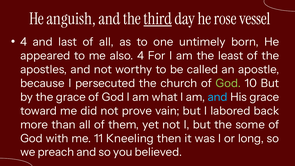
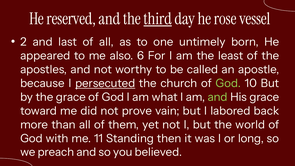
anguish: anguish -> reserved (71, 19)
4: 4 -> 2 (24, 42)
also 4: 4 -> 6 (141, 56)
persecuted underline: none -> present (105, 83)
and colour: light blue -> light green (218, 97)
some: some -> world (250, 125)
Kneeling: Kneeling -> Standing (130, 138)
